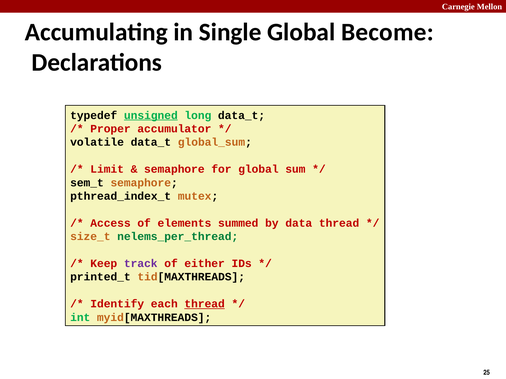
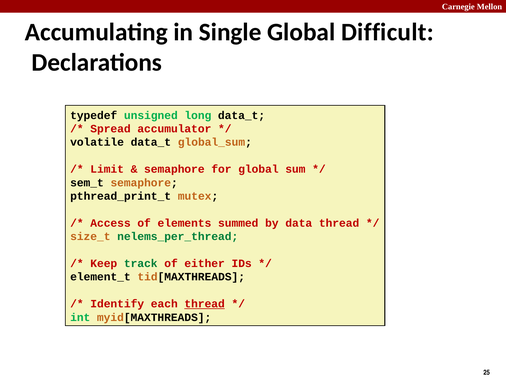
Become: Become -> Difficult (387, 32)
unsigned underline: present -> none (151, 115)
Proper: Proper -> Spread (111, 129)
pthread_index_t: pthread_index_t -> pthread_print_t (121, 196)
track colour: purple -> green (141, 264)
printed_t: printed_t -> element_t (100, 277)
